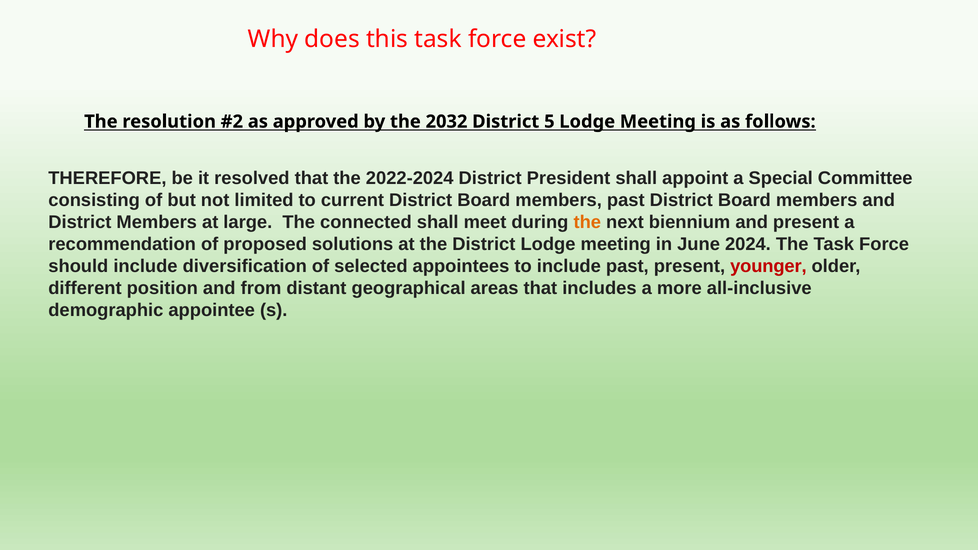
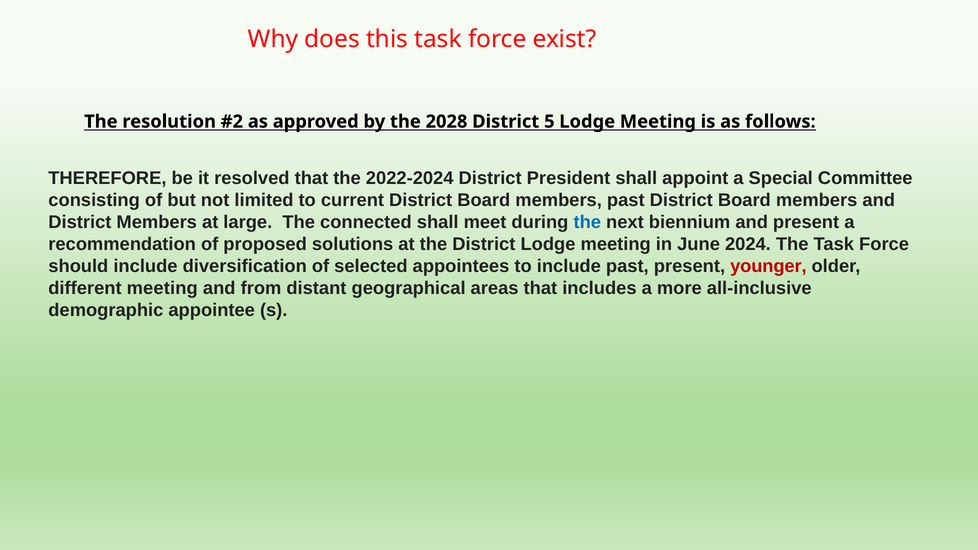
2032: 2032 -> 2028 (446, 122)
the colour: orange -> blue (587, 222)
different position: position -> meeting (162, 288)
